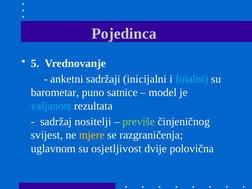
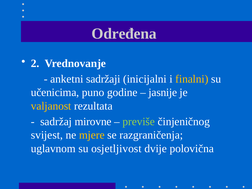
Pojedinca: Pojedinca -> Određena (124, 34)
5: 5 -> 2 (35, 63)
finalni colour: light blue -> yellow (192, 79)
barometar: barometar -> učenicima (55, 93)
satnice: satnice -> godine (122, 93)
model: model -> jasnije (163, 93)
valjanost colour: light blue -> yellow (51, 106)
nositelji: nositelji -> mirovne (93, 122)
